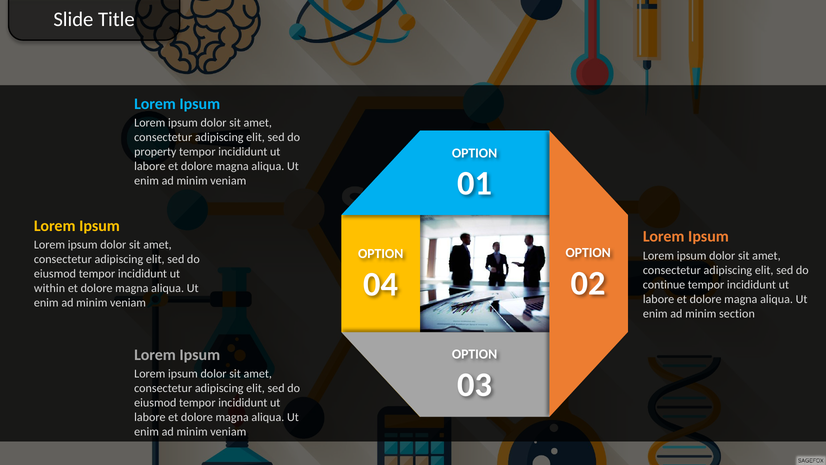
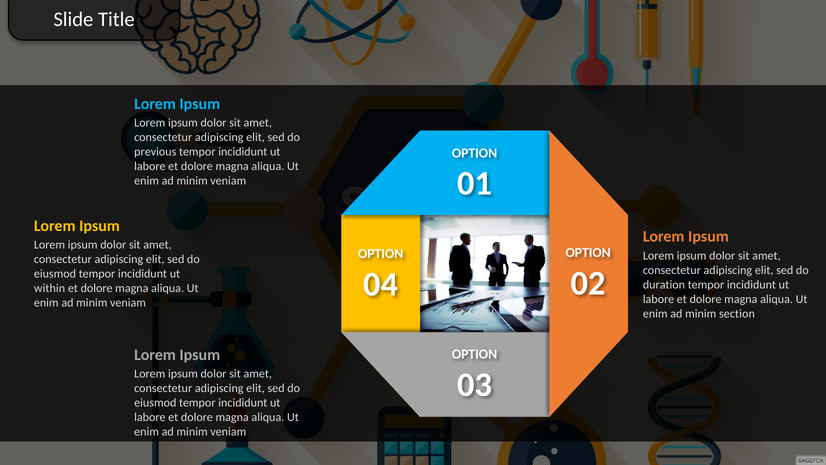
property: property -> previous (155, 152)
continue: continue -> duration (664, 284)
